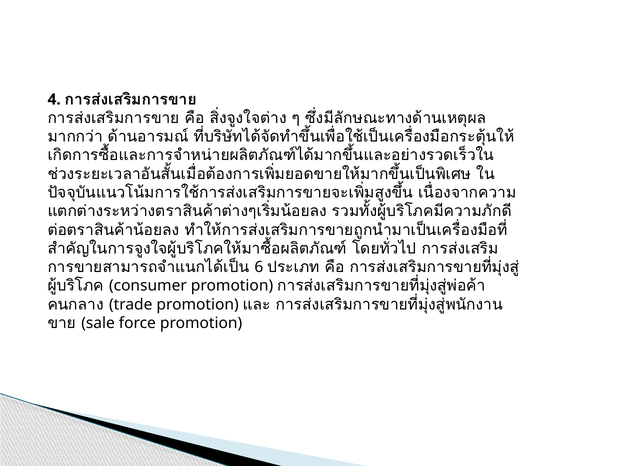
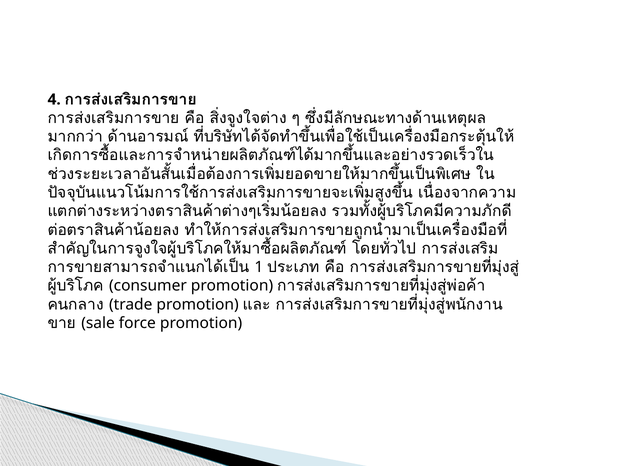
6: 6 -> 1 (259, 267)
